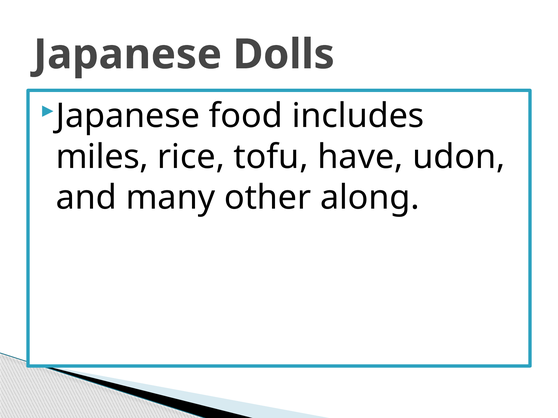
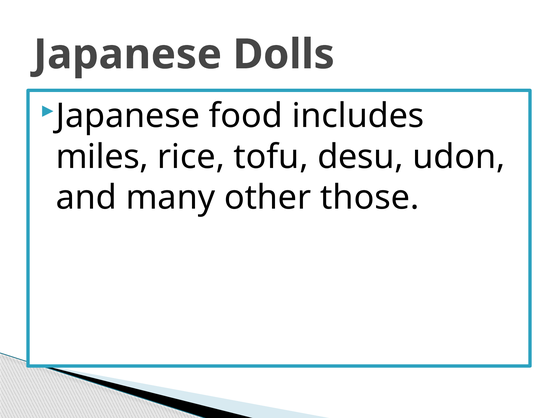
have: have -> desu (360, 157)
along: along -> those (370, 198)
